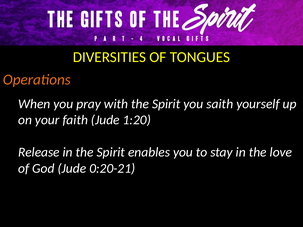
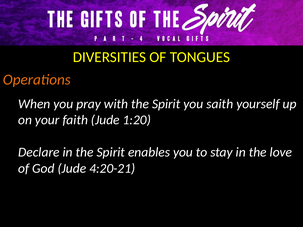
Release: Release -> Declare (39, 152)
0:20-21: 0:20-21 -> 4:20-21 (112, 169)
